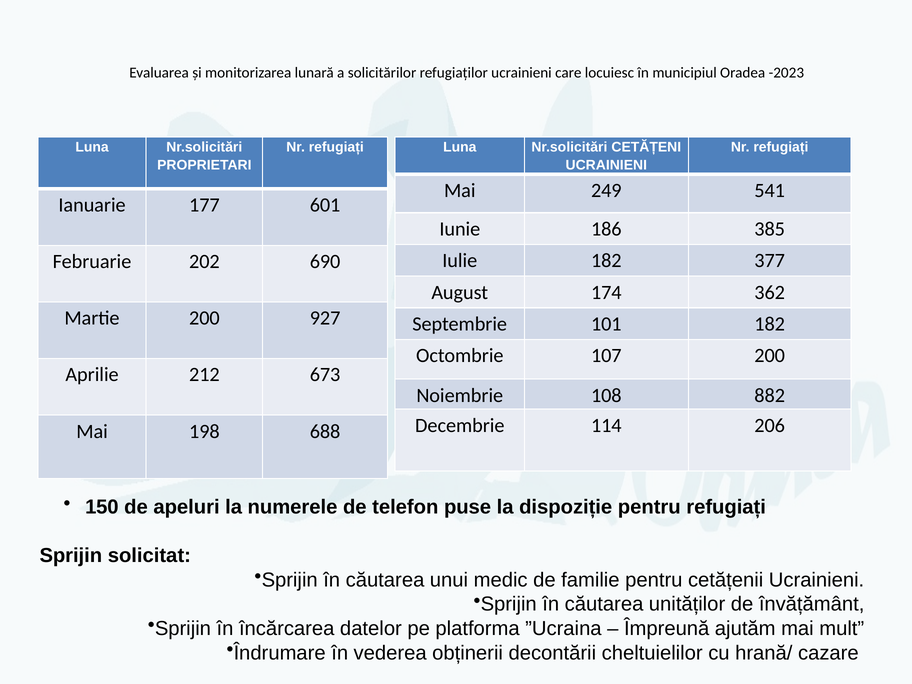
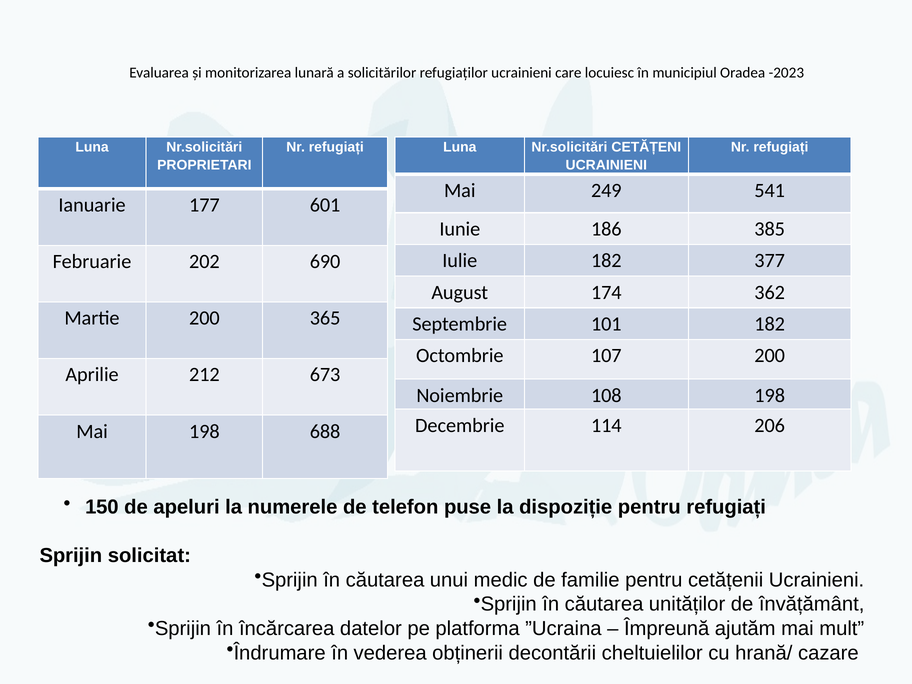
927: 927 -> 365 (325, 318)
108 882: 882 -> 198 (770, 395)
